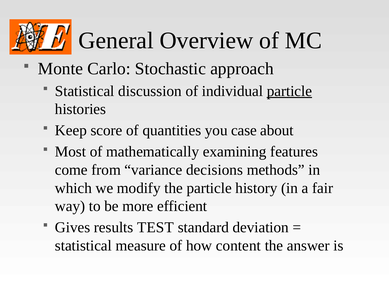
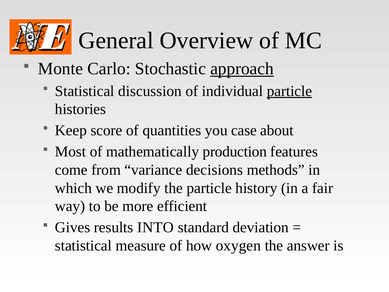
approach underline: none -> present (242, 69)
examining: examining -> production (235, 152)
TEST: TEST -> INTO (155, 227)
content: content -> oxygen (238, 245)
